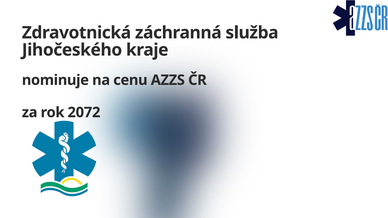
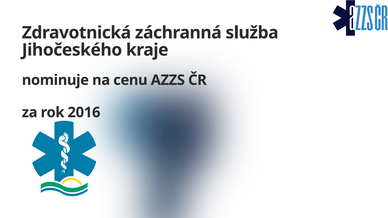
2072: 2072 -> 2016 (84, 113)
